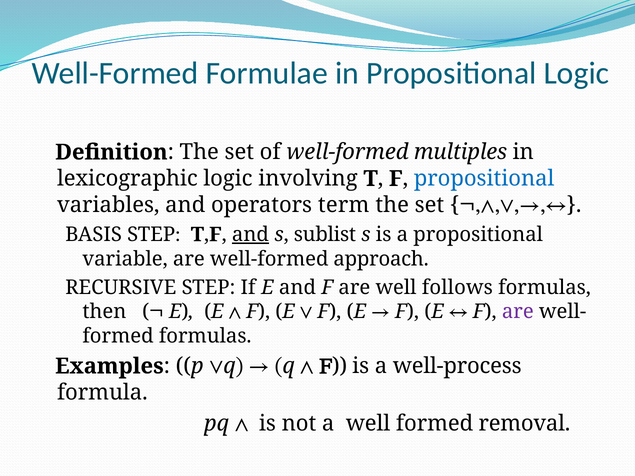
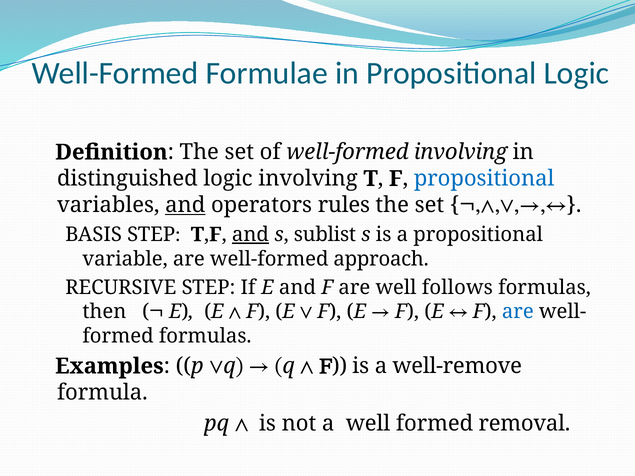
well-formed multiples: multiples -> involving (461, 152)
lexicographic: lexicographic -> distinguished (127, 179)
and underline: none -> present (185, 205)
term: term -> rules (344, 205)
are colour: purple -> blue (518, 312)
well-process: well-process -> well-remove (457, 366)
